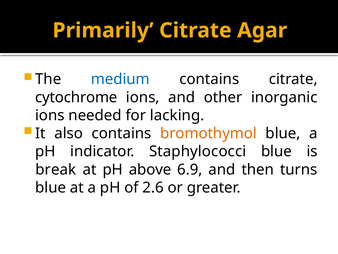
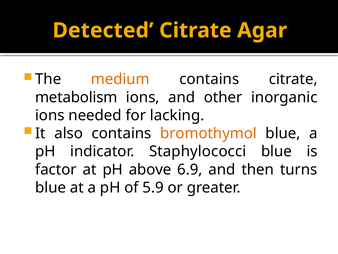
Primarily: Primarily -> Detected (103, 30)
medium colour: blue -> orange (120, 79)
cytochrome: cytochrome -> metabolism (76, 97)
break: break -> factor (56, 169)
2.6: 2.6 -> 5.9 (153, 187)
